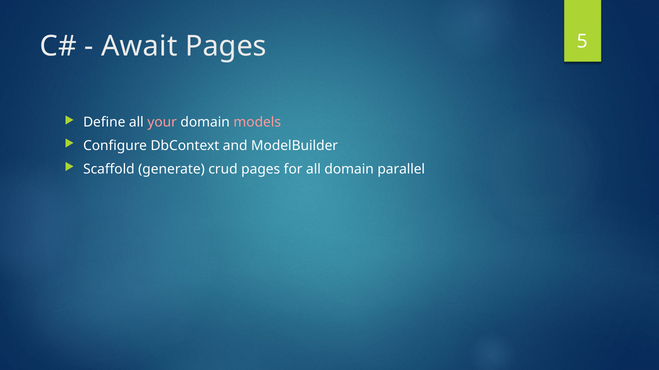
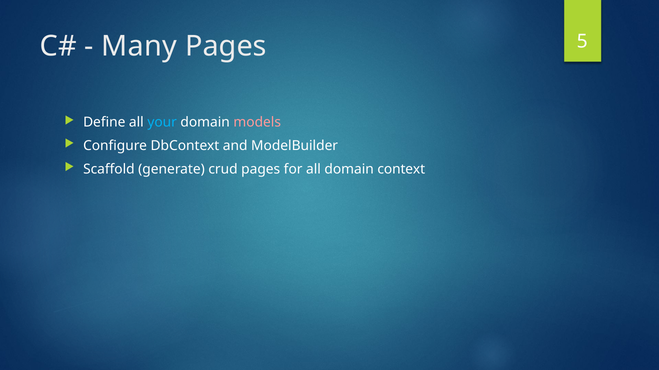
Await: Await -> Many (139, 46)
your colour: pink -> light blue (162, 123)
parallel: parallel -> context (401, 169)
